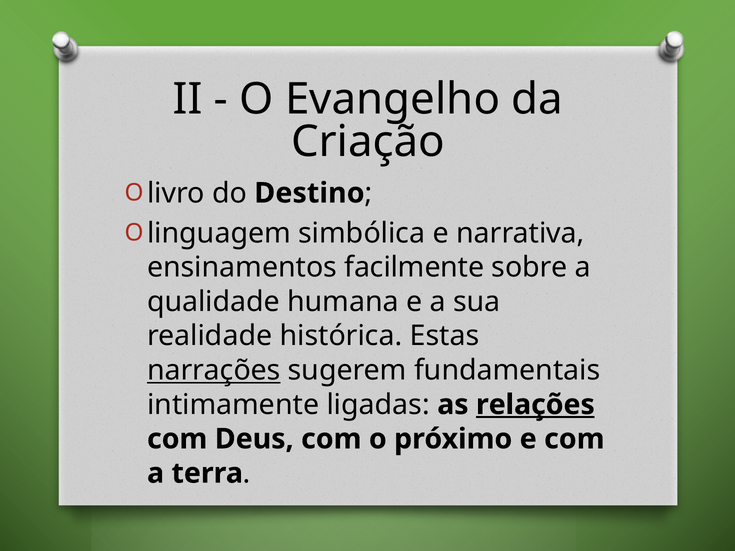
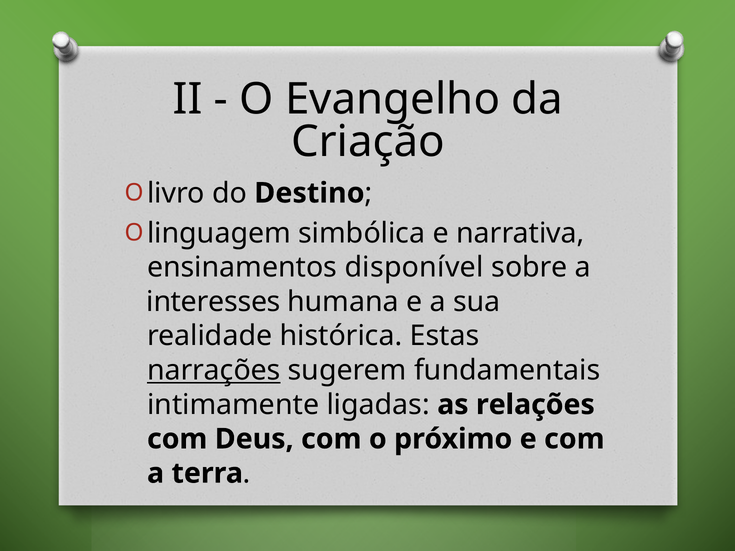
facilmente: facilmente -> disponível (414, 268)
qualidade: qualidade -> interesses (214, 302)
relações underline: present -> none (535, 405)
